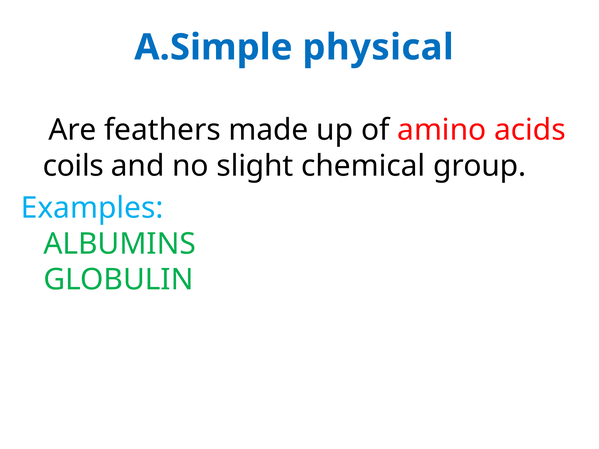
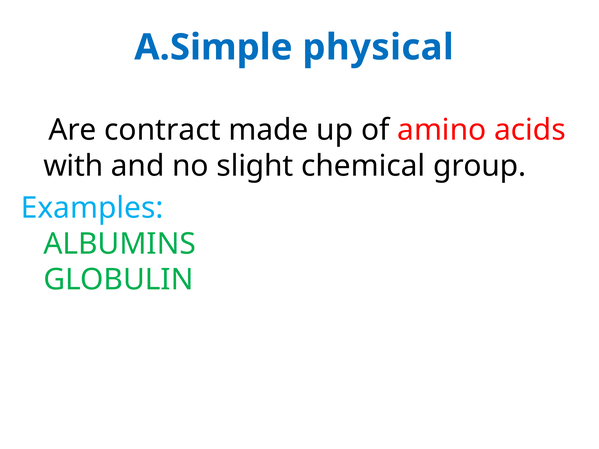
feathers: feathers -> contract (162, 130)
coils: coils -> with (73, 166)
